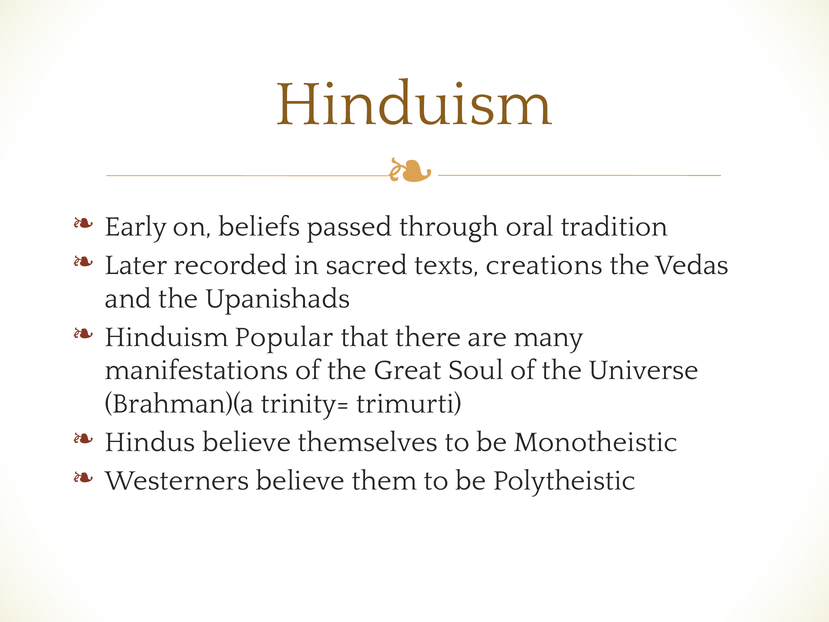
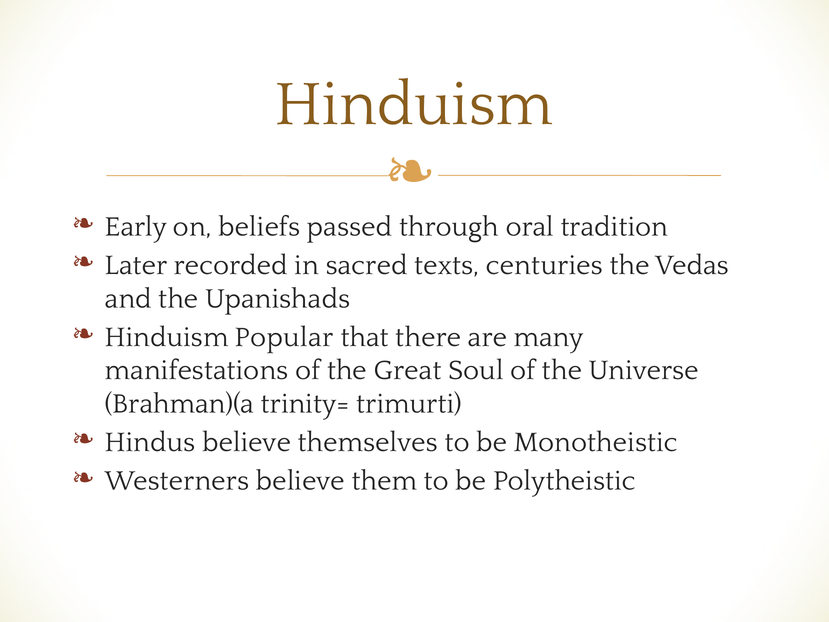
creations: creations -> centuries (544, 265)
